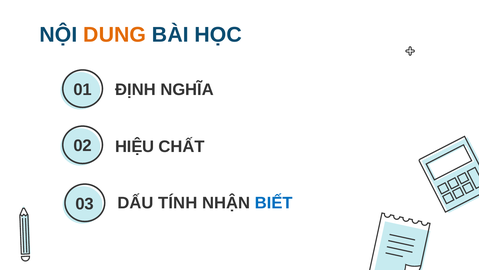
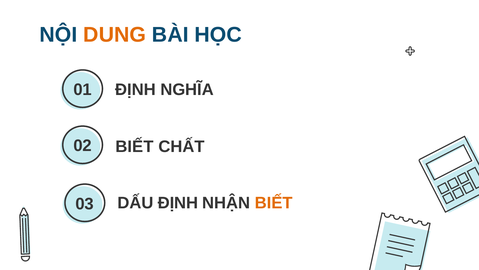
HIỆU: HIỆU -> BIẾT (135, 147)
DẤU TÍNH: TÍNH -> ĐỊNH (178, 203)
BIẾT colour: blue -> orange (274, 203)
